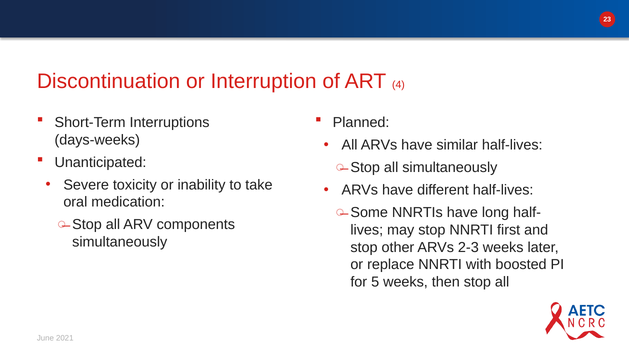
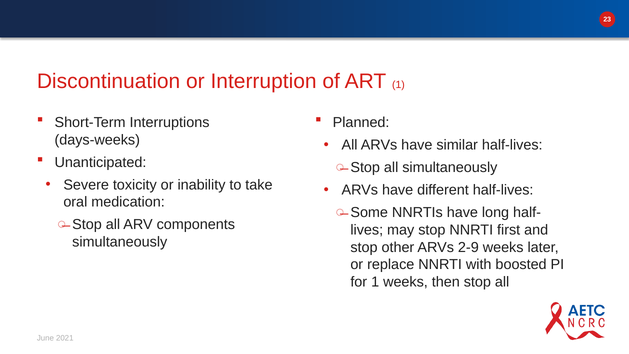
ART 4: 4 -> 1 (398, 85)
2-3: 2-3 -> 2-9 (468, 247)
for 5: 5 -> 1 (375, 282)
